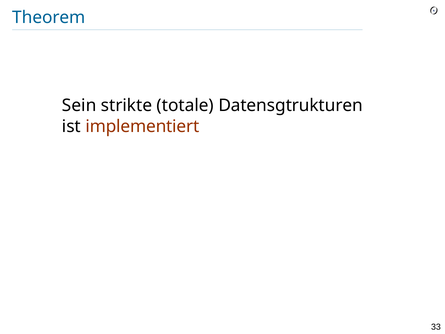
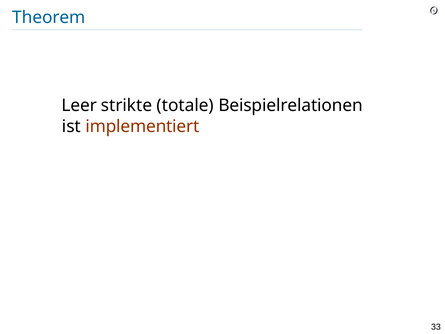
Sein: Sein -> Leer (79, 106)
Datensgtrukturen: Datensgtrukturen -> Beispielrelationen (291, 106)
